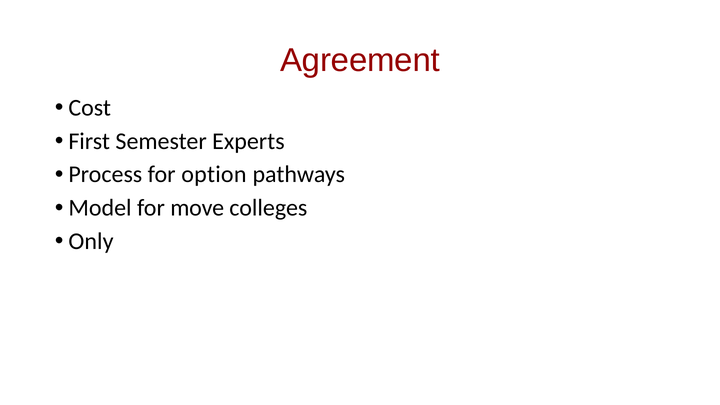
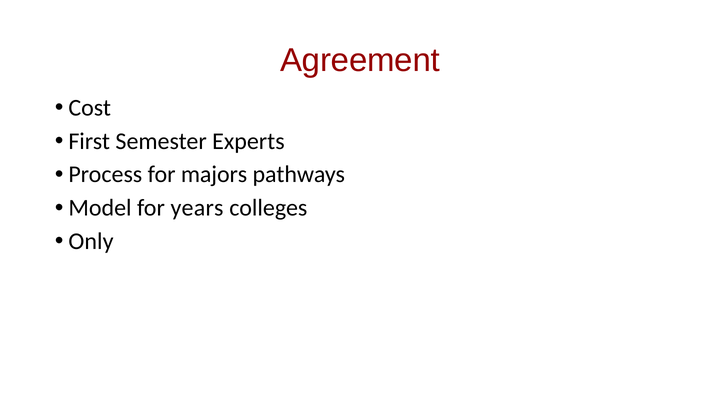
option: option -> majors (214, 175)
move: move -> years (197, 208)
